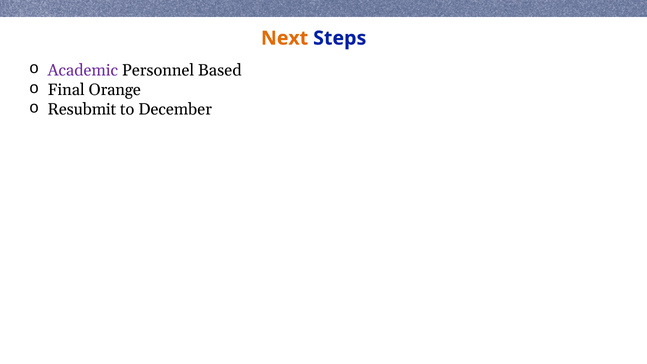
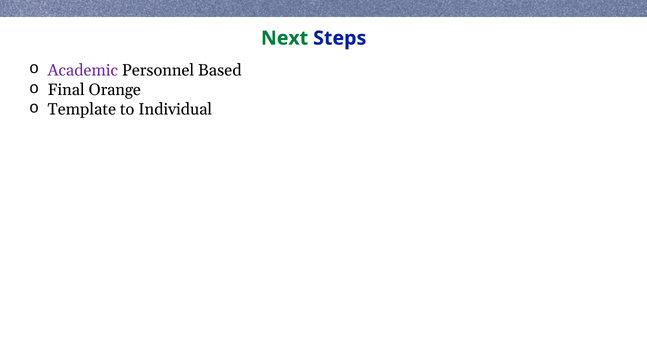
Next colour: orange -> green (285, 38)
Resubmit: Resubmit -> Template (82, 110)
December: December -> Individual (175, 110)
